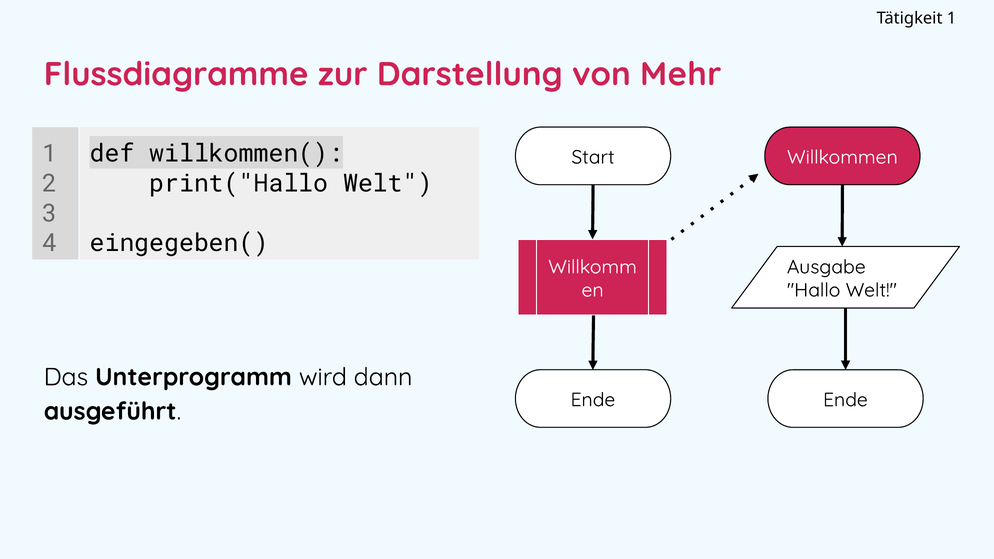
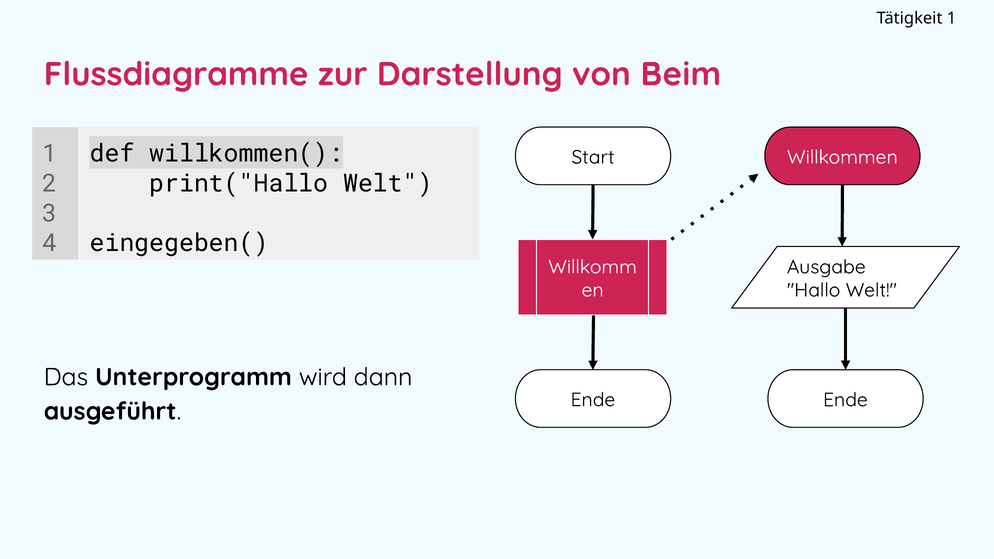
Mehr: Mehr -> Beim (681, 74)
